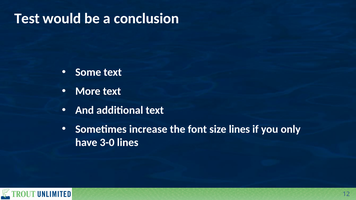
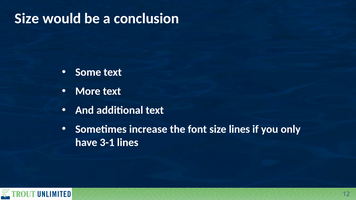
Test: Test -> Size (27, 19)
3-0: 3-0 -> 3-1 (107, 143)
